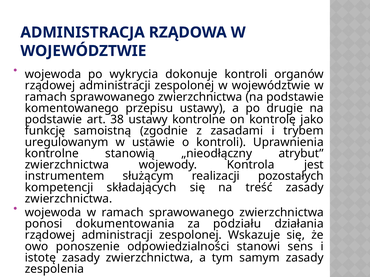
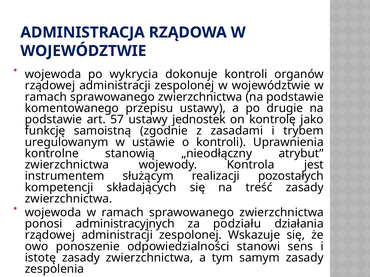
38: 38 -> 57 (117, 120)
ustawy kontrolne: kontrolne -> jednostek (199, 120)
dokumentowania: dokumentowania -> administracyjnych (125, 224)
